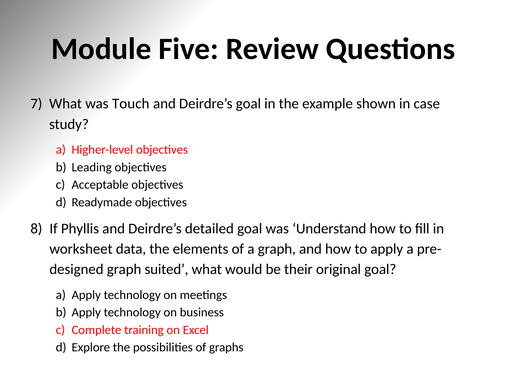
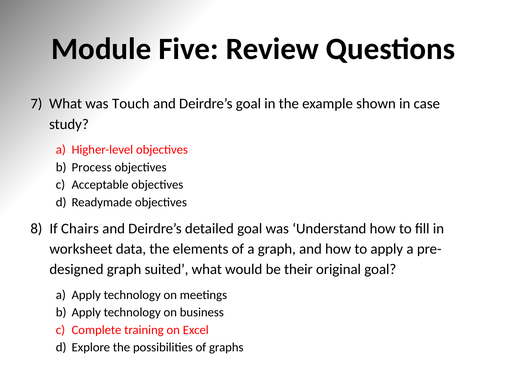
Leading: Leading -> Process (92, 167)
Phyllis: Phyllis -> Chairs (80, 229)
